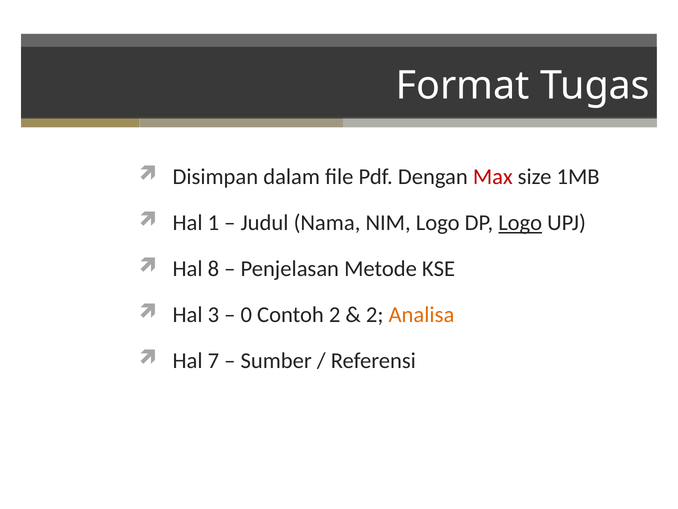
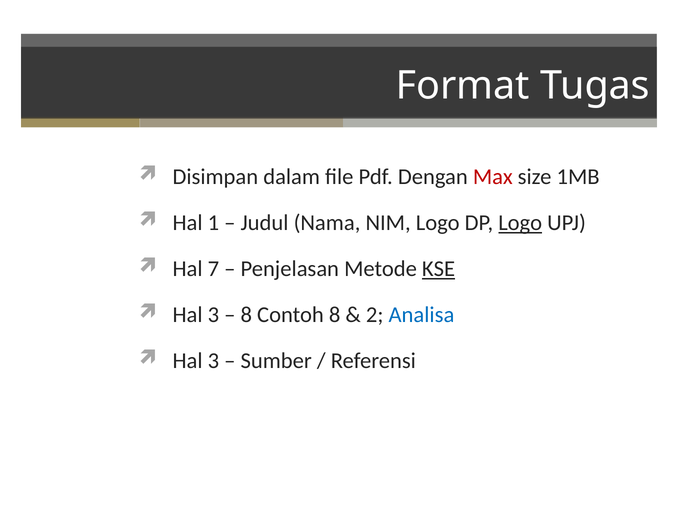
8: 8 -> 7 (213, 269)
KSE underline: none -> present (439, 269)
0: 0 -> 8 (246, 315)
Contoh 2: 2 -> 8 (335, 315)
Analisa colour: orange -> blue (421, 315)
7: 7 -> 3 (213, 361)
